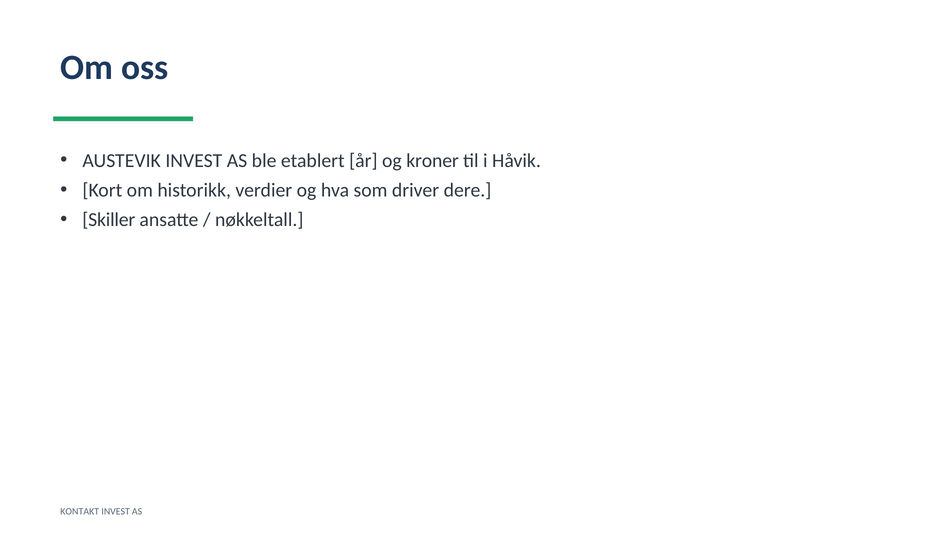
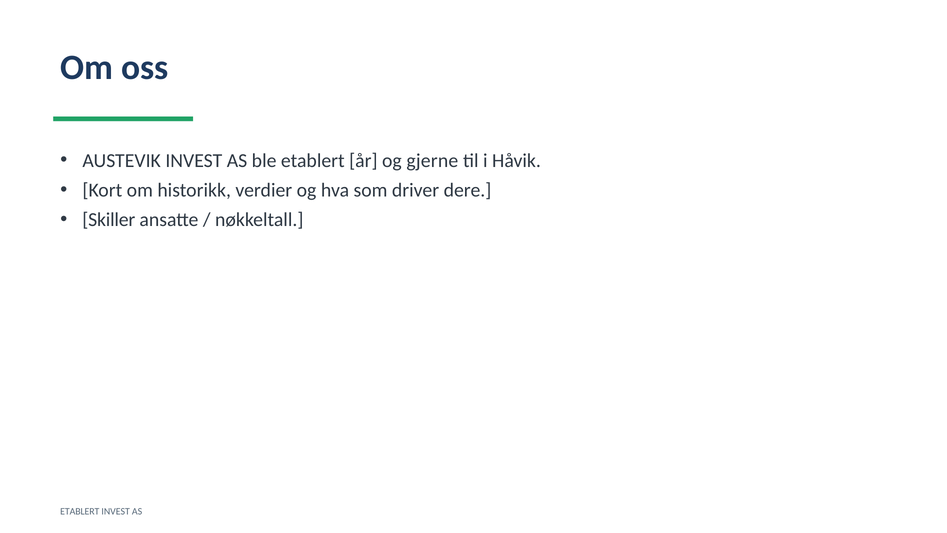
kroner: kroner -> gjerne (432, 160)
KONTAKT: KONTAKT -> ETABLERT (80, 511)
